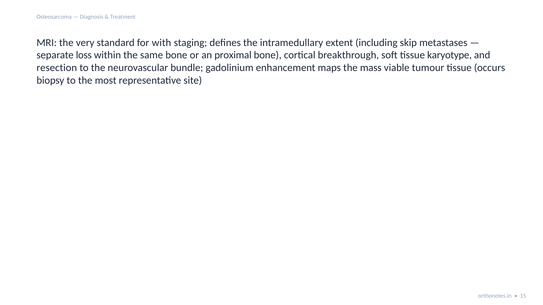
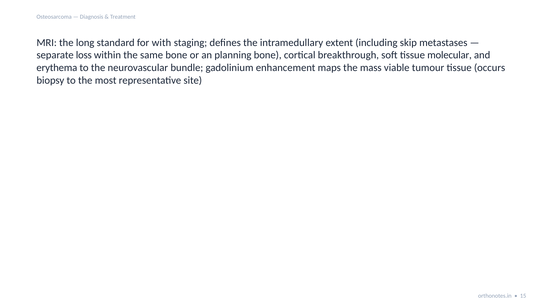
very: very -> long (85, 43)
proximal: proximal -> planning (233, 55)
karyotype: karyotype -> molecular (450, 55)
resection: resection -> erythema (57, 68)
